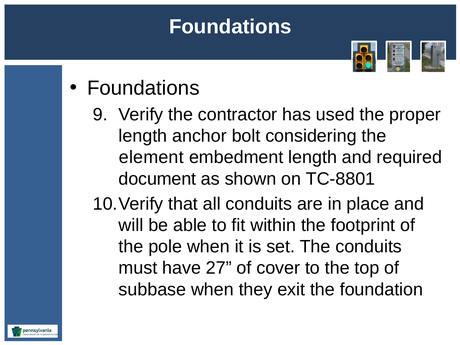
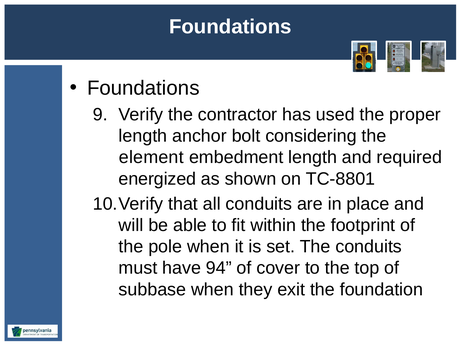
document: document -> energized (157, 179)
27: 27 -> 94 (219, 268)
